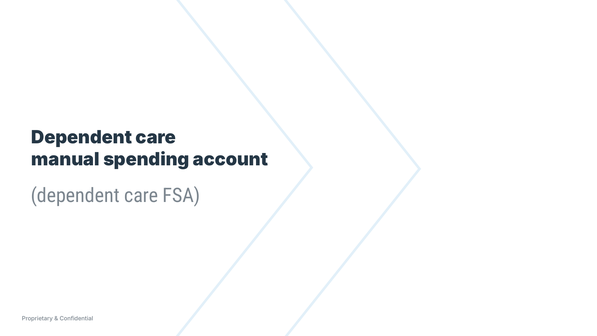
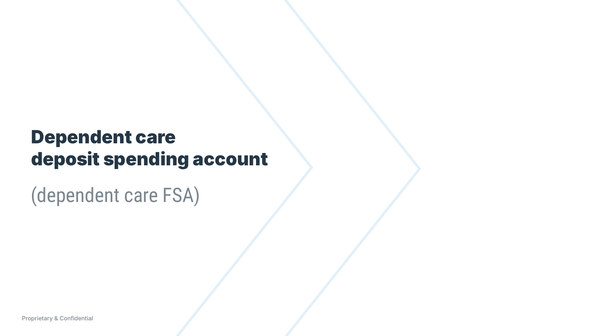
manual: manual -> deposit (66, 159)
